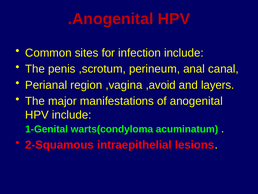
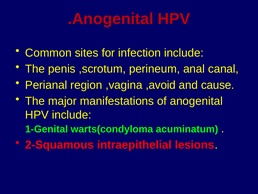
layers: layers -> cause (218, 85)
